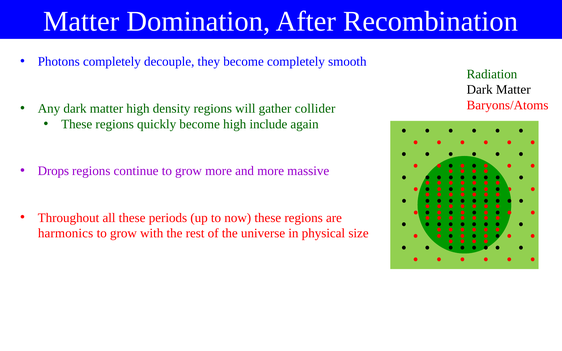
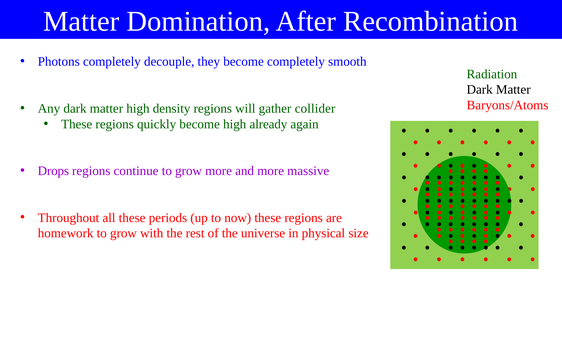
include: include -> already (268, 124)
harmonics: harmonics -> homework (66, 234)
